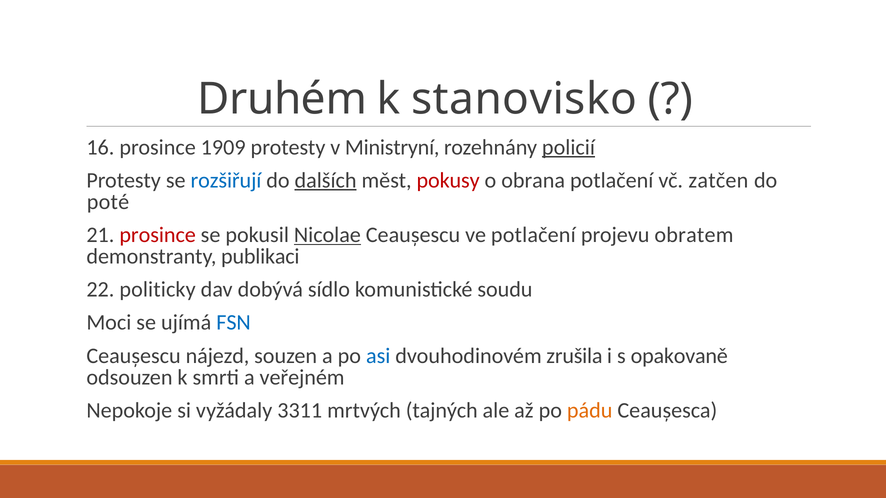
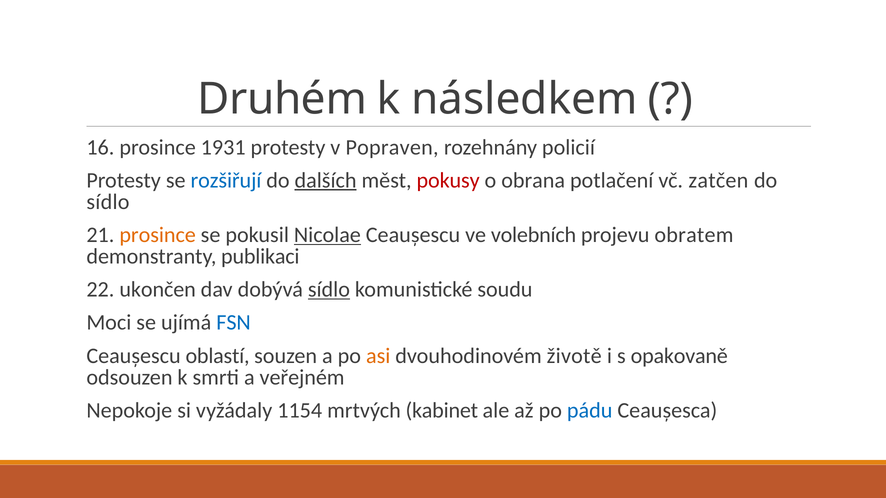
stanovisko: stanovisko -> následkem (524, 99)
1909: 1909 -> 1931 (223, 147)
Ministryní: Ministryní -> Popraven (392, 147)
policií underline: present -> none (568, 147)
poté: poté -> sídlo (108, 202)
prosince colour: red -> orange (158, 235)
ve potlačení: potlačení -> volebních (534, 235)
politicky: politicky -> ukončen (158, 290)
sídlo underline: none -> present (329, 290)
nájezd: nájezd -> oblastí (218, 356)
asi colour: blue -> orange (378, 356)
zrušila: zrušila -> životě (574, 356)
3311: 3311 -> 1154 (300, 411)
tajných: tajných -> kabinet (442, 411)
pádu colour: orange -> blue (590, 411)
